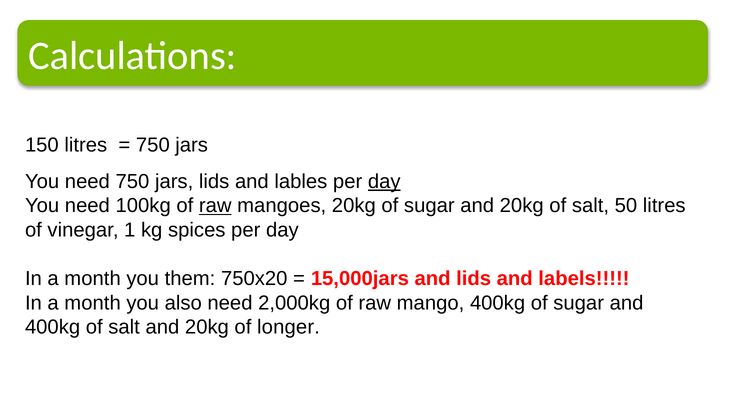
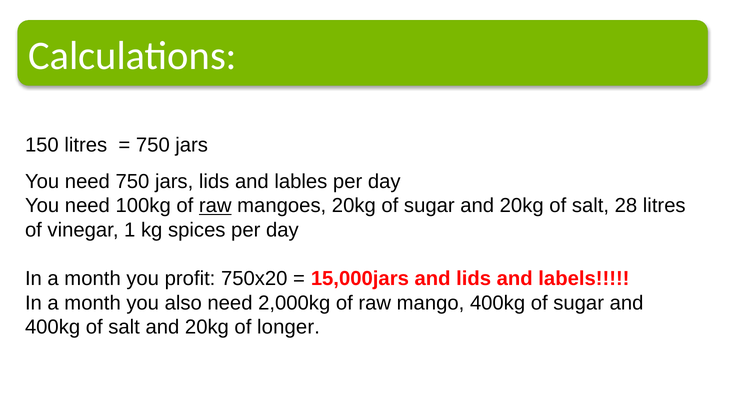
day underline: present -> none (384, 181)
50: 50 -> 28 (626, 206)
them: them -> profit (190, 279)
